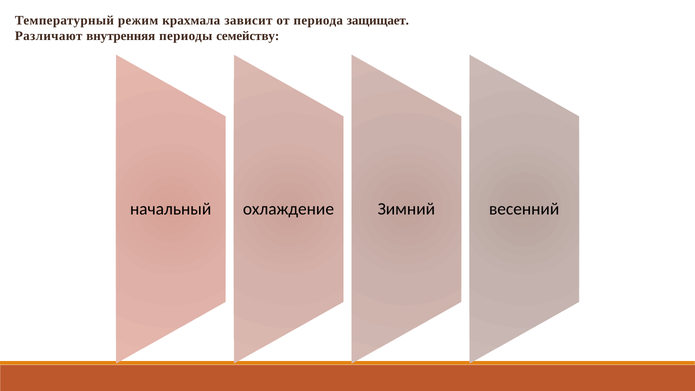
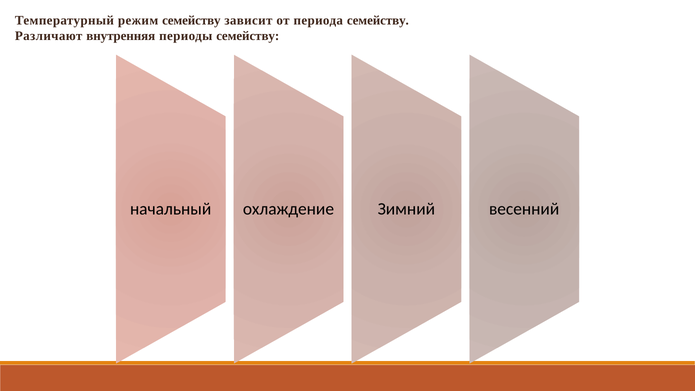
режим крахмала: крахмала -> семейству (191, 20)
периода защищает: защищает -> семейству (378, 20)
